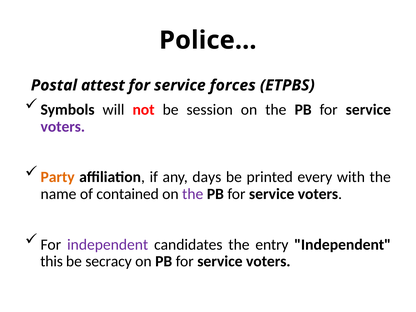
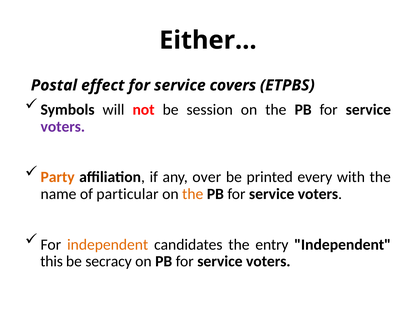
Police…: Police… -> Either… (208, 40)
attest: attest -> effect (103, 85)
forces: forces -> covers (233, 85)
days: days -> over (207, 177)
contained: contained -> particular (127, 194)
the colour: purple -> orange (193, 194)
independent colour: purple -> orange (108, 245)
